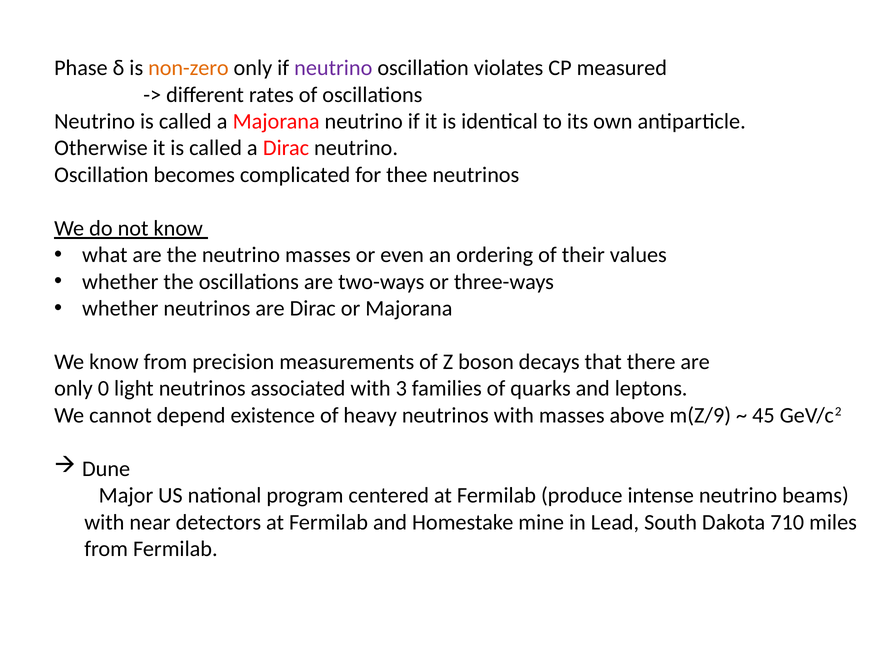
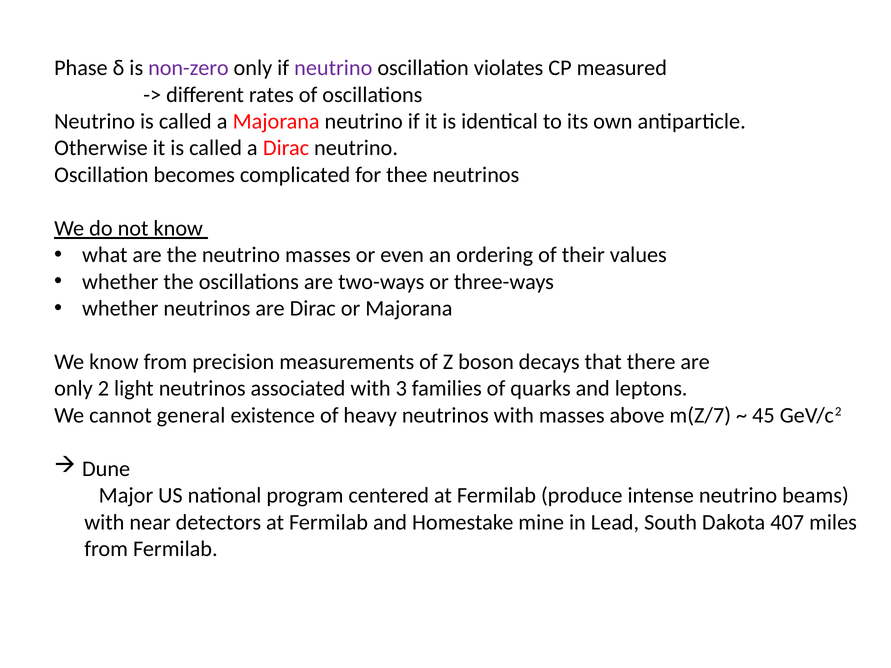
non-zero colour: orange -> purple (188, 68)
0: 0 -> 2 (103, 389)
depend: depend -> general (191, 415)
m(Z/9: m(Z/9 -> m(Z/7 (700, 415)
710: 710 -> 407 (787, 522)
